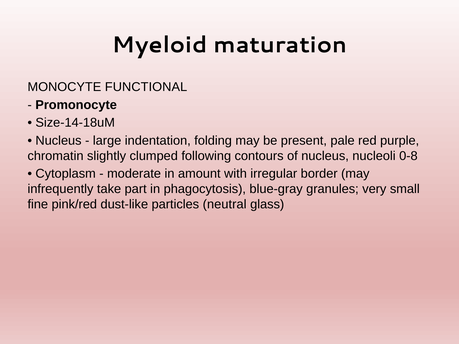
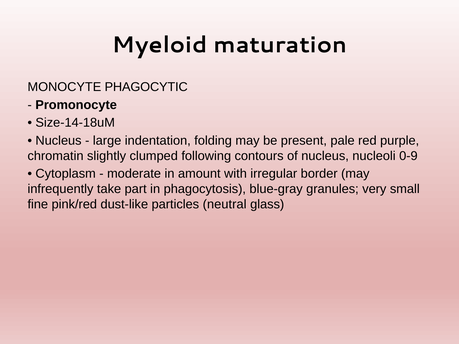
FUNCTIONAL: FUNCTIONAL -> PHAGOCYTIC (146, 87)
0-8: 0-8 -> 0-9 (408, 156)
